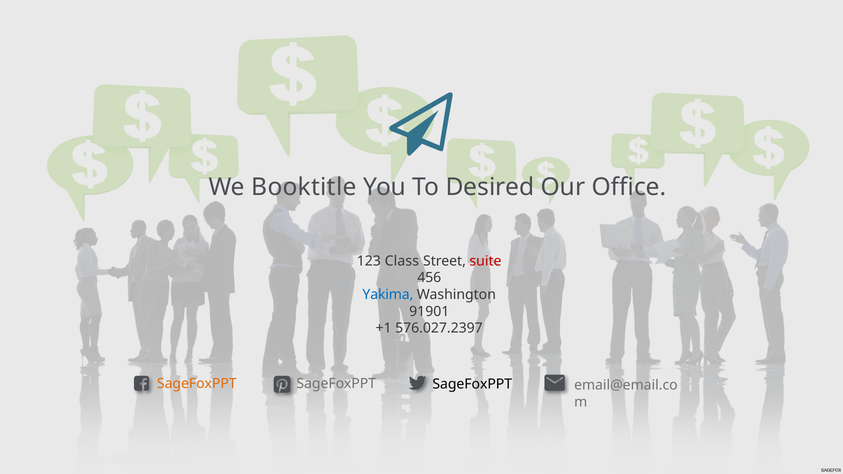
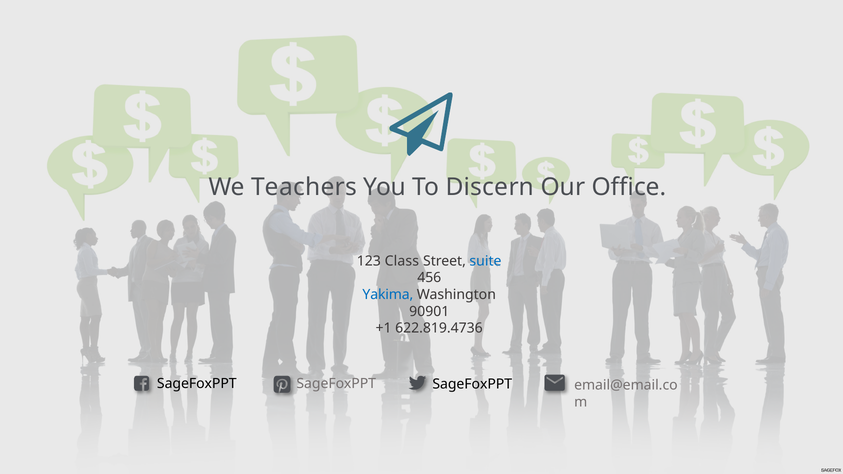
Booktitle: Booktitle -> Teachers (304, 187)
Desired: Desired -> Discern (490, 187)
suite colour: red -> blue (485, 261)
91901: 91901 -> 90901 (429, 312)
576.027.2397: 576.027.2397 -> 622.819.4736 (439, 328)
SageFoxPPT colour: orange -> black (197, 384)
